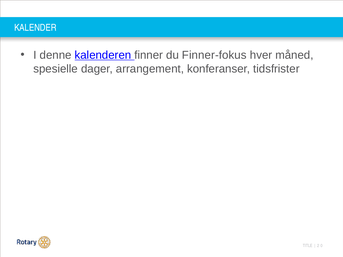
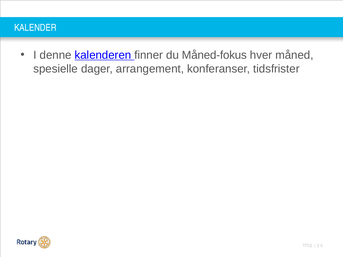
Finner-fokus: Finner-fokus -> Måned-fokus (214, 55)
